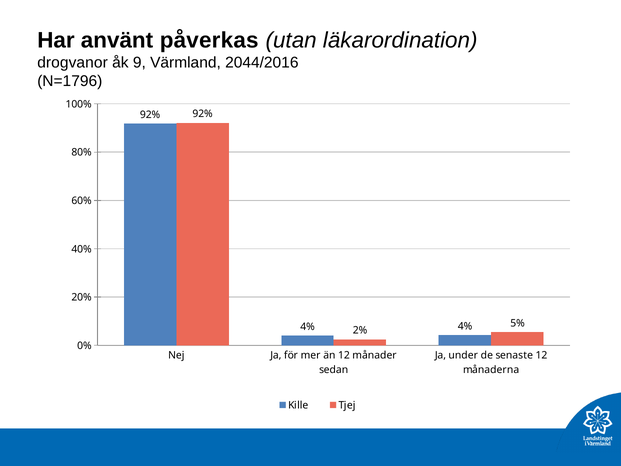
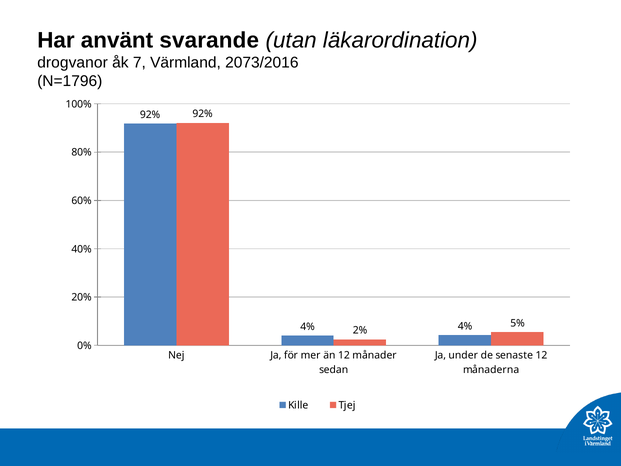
påverkas: påverkas -> svarande (209, 40)
9: 9 -> 7 (139, 63)
2044/2016: 2044/2016 -> 2073/2016 (262, 63)
